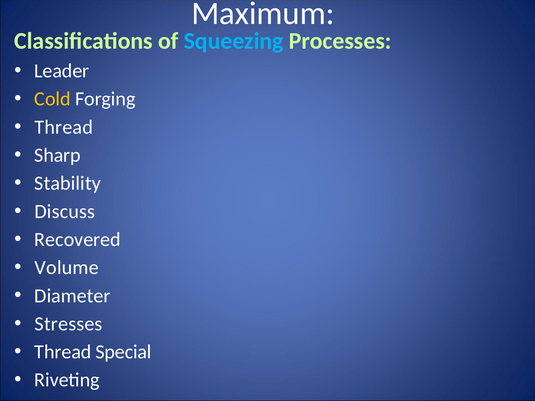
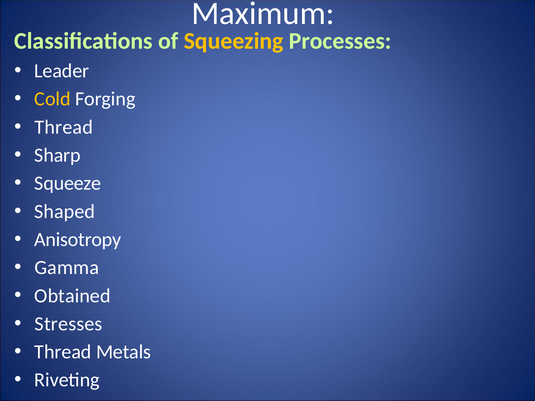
Squeezing colour: light blue -> yellow (234, 41)
Stability: Stability -> Squeeze (68, 183)
Discuss: Discuss -> Shaped (65, 212)
Recovered: Recovered -> Anisotropy (78, 240)
Volume: Volume -> Gamma (67, 268)
Diameter: Diameter -> Obtained (72, 296)
Special: Special -> Metals (124, 352)
